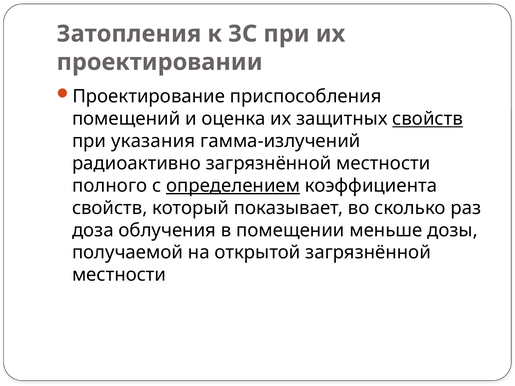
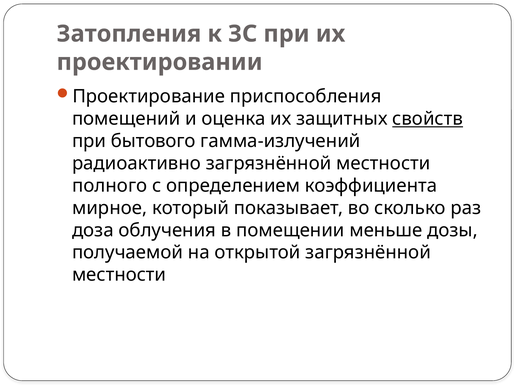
указания: указания -> бытового (153, 141)
определением underline: present -> none (233, 186)
свойств: свойств -> мирное (110, 208)
